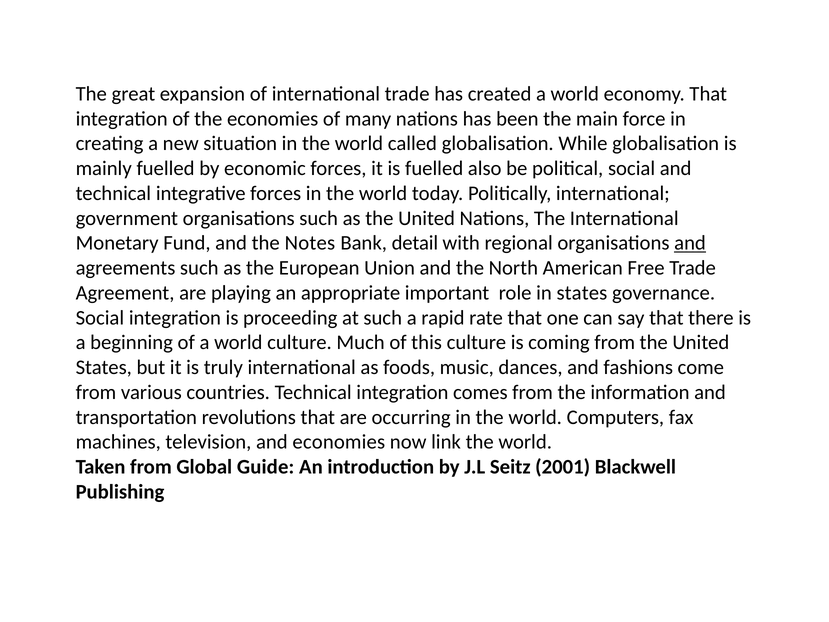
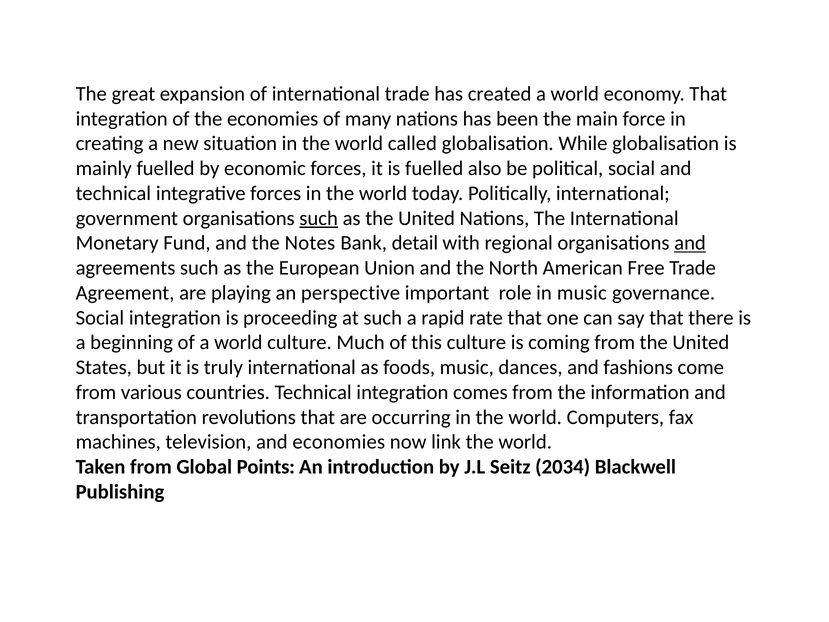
such underline: none -> present (319, 218)
appropriate: appropriate -> perspective (351, 293)
in states: states -> music (582, 293)
Guide: Guide -> Points (266, 467)
2001: 2001 -> 2034 (563, 467)
